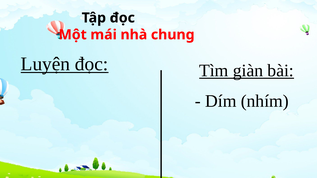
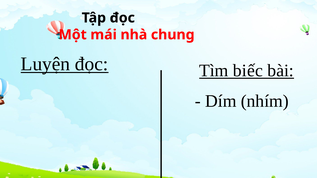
giàn: giàn -> biếc (248, 71)
